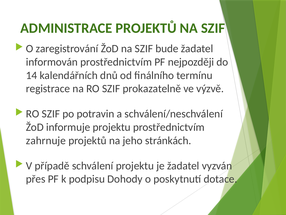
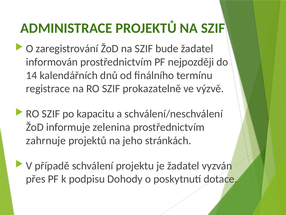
potravin: potravin -> kapacitu (95, 114)
informuje projektu: projektu -> zelenina (112, 127)
